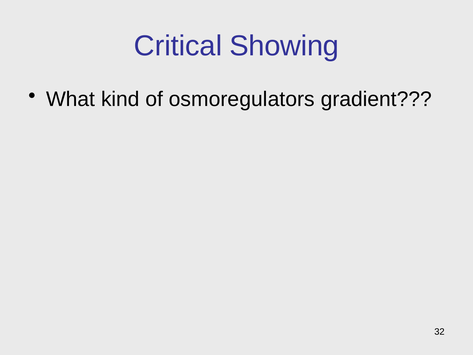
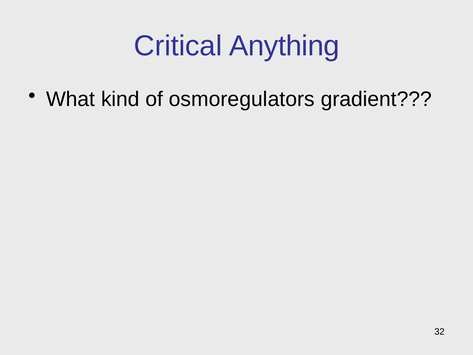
Showing: Showing -> Anything (284, 46)
